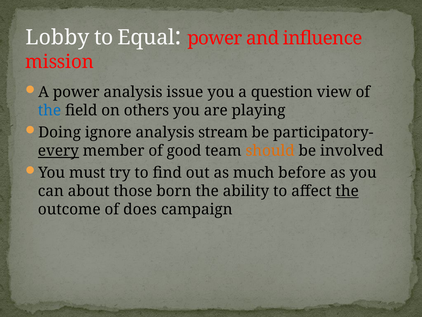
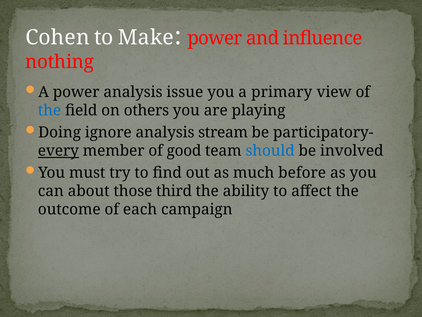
Lobby: Lobby -> Cohen (57, 37)
Equal: Equal -> Make (146, 37)
mission: mission -> nothing (60, 62)
question: question -> primary (282, 92)
should colour: orange -> blue (270, 151)
born: born -> third (174, 191)
the underline: present -> none (347, 191)
does: does -> each (140, 209)
